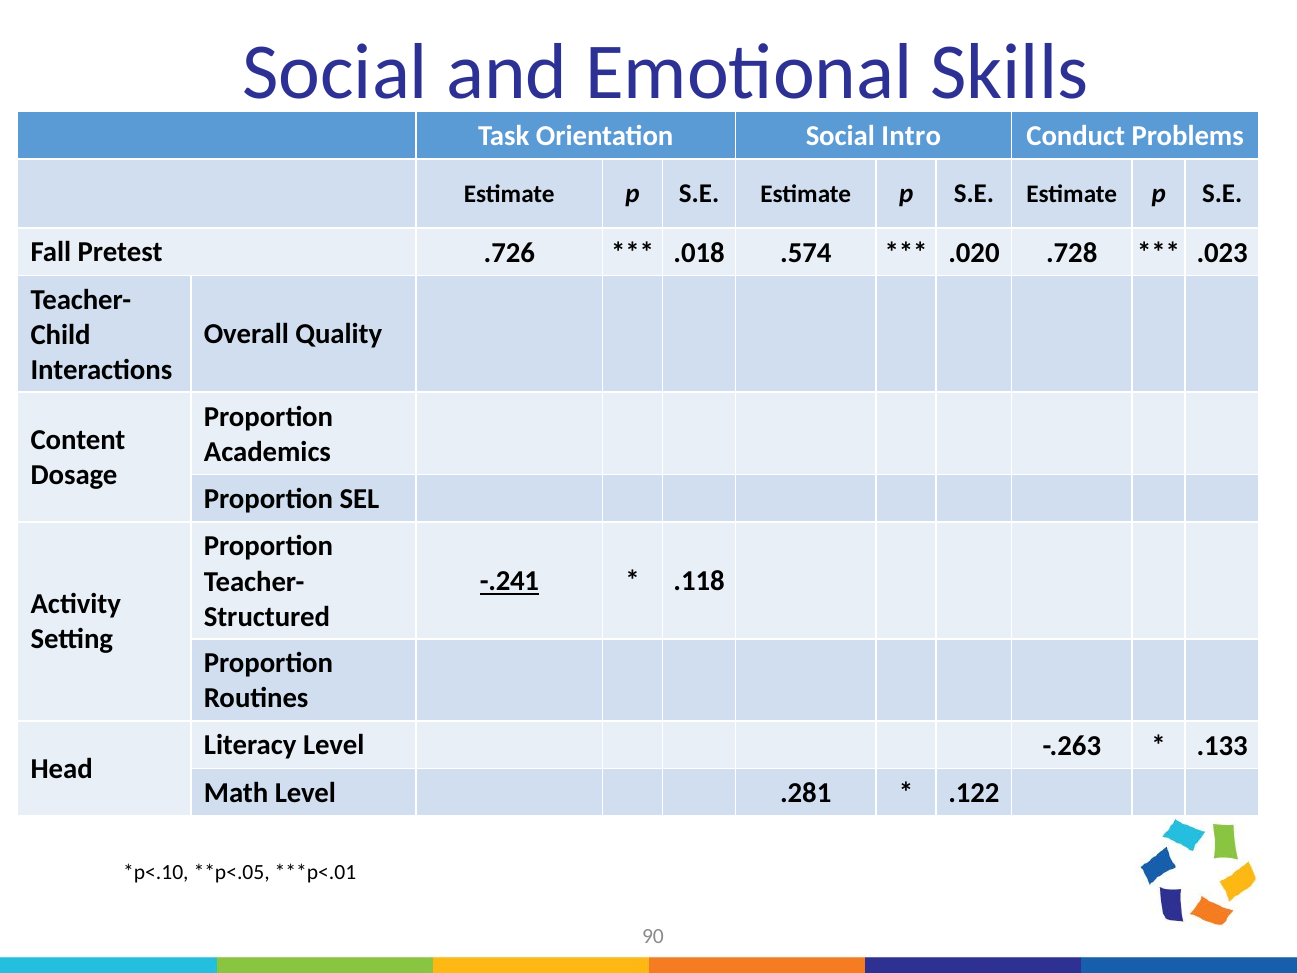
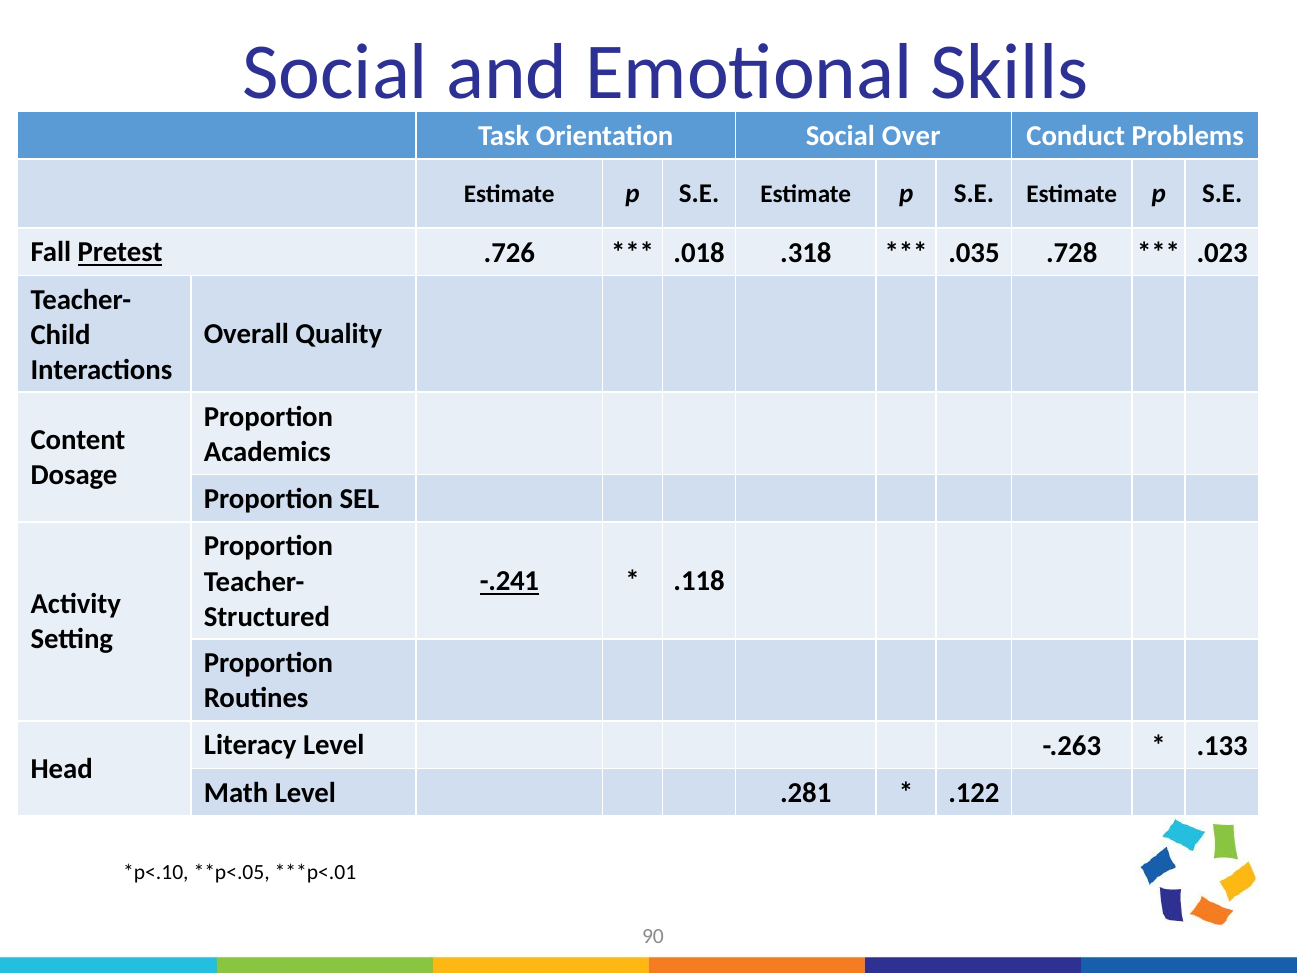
Intro: Intro -> Over (911, 136)
Pretest underline: none -> present (120, 252)
.574: .574 -> .318 (806, 253)
.020: .020 -> .035 (974, 253)
